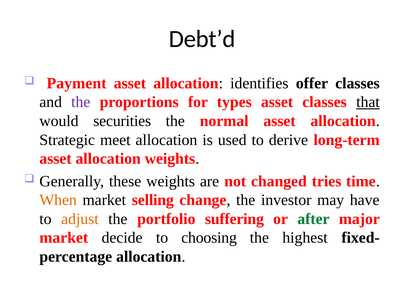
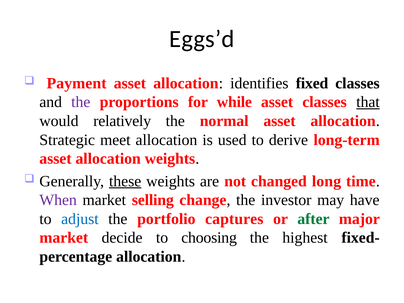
Debt’d: Debt’d -> Eggs’d (202, 39)
offer: offer -> fixed (312, 83)
types: types -> while (234, 102)
securities: securities -> relatively (122, 121)
these underline: none -> present (125, 181)
tries: tries -> long (327, 181)
When colour: orange -> purple (58, 200)
adjust colour: orange -> blue (80, 219)
suffering: suffering -> captures (234, 219)
